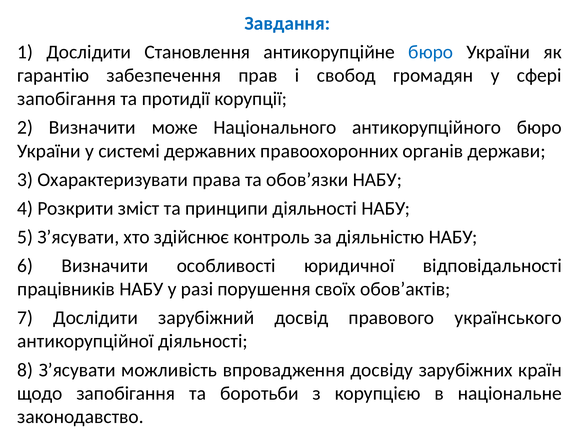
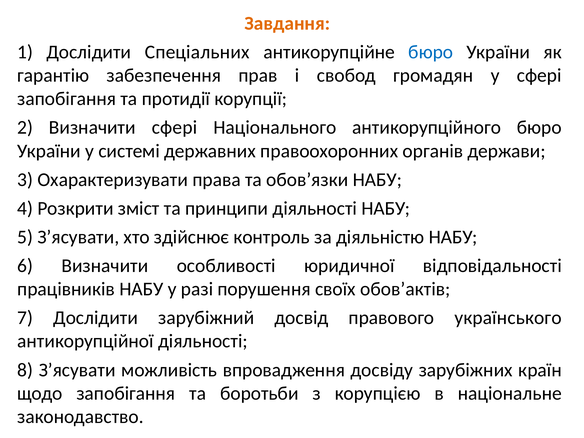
Завдання colour: blue -> orange (287, 23)
Становлення: Становлення -> Спеціальних (197, 52)
Визначити може: може -> сфері (175, 128)
